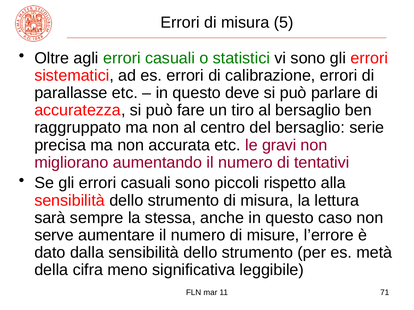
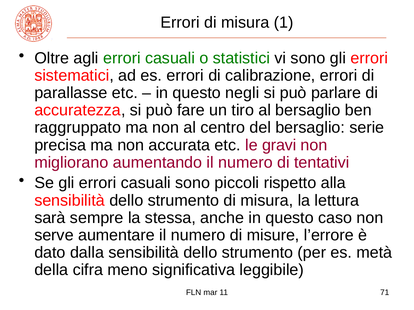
5: 5 -> 1 (284, 23)
deve: deve -> negli (242, 93)
